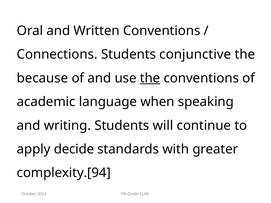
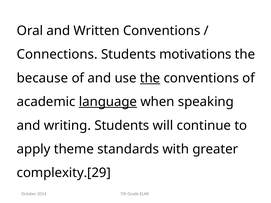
conjunctive: conjunctive -> motivations (195, 54)
language underline: none -> present (108, 102)
decide: decide -> theme (74, 149)
complexity.[94: complexity.[94 -> complexity.[29 (64, 173)
